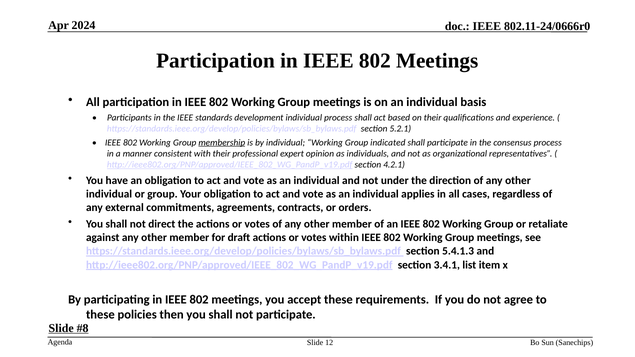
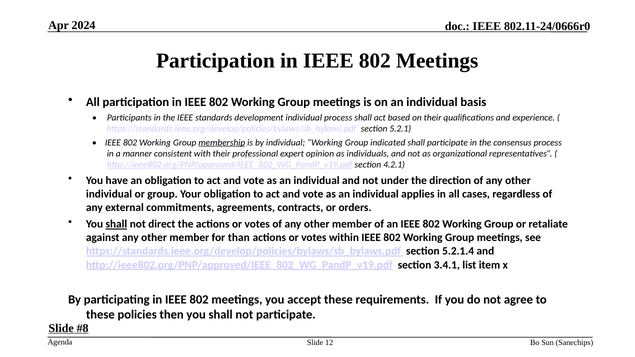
shall underline: none -> present (116, 224)
draft: draft -> than (239, 238)
5.4.1.3: 5.4.1.3 -> 5.2.1.4 (458, 251)
